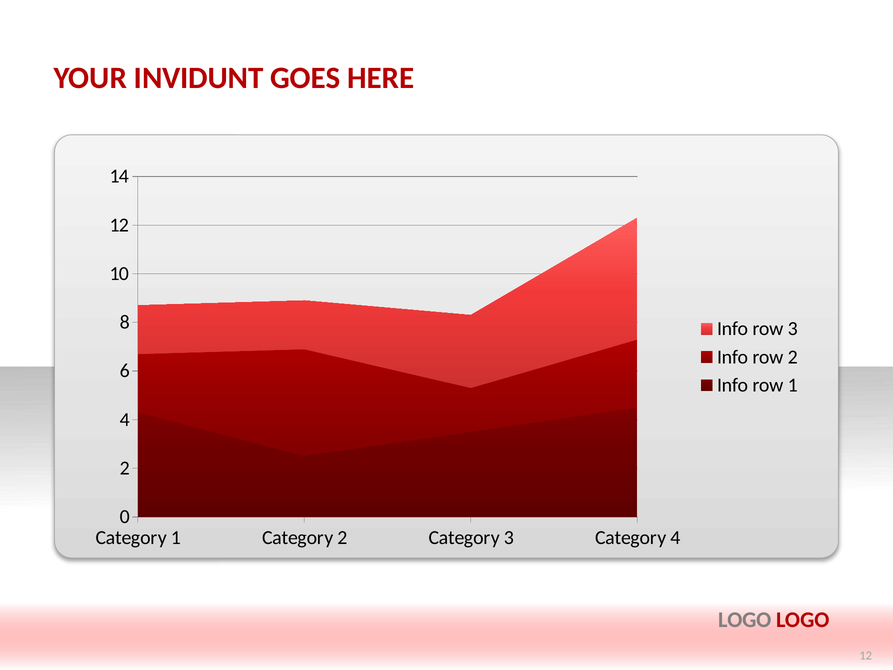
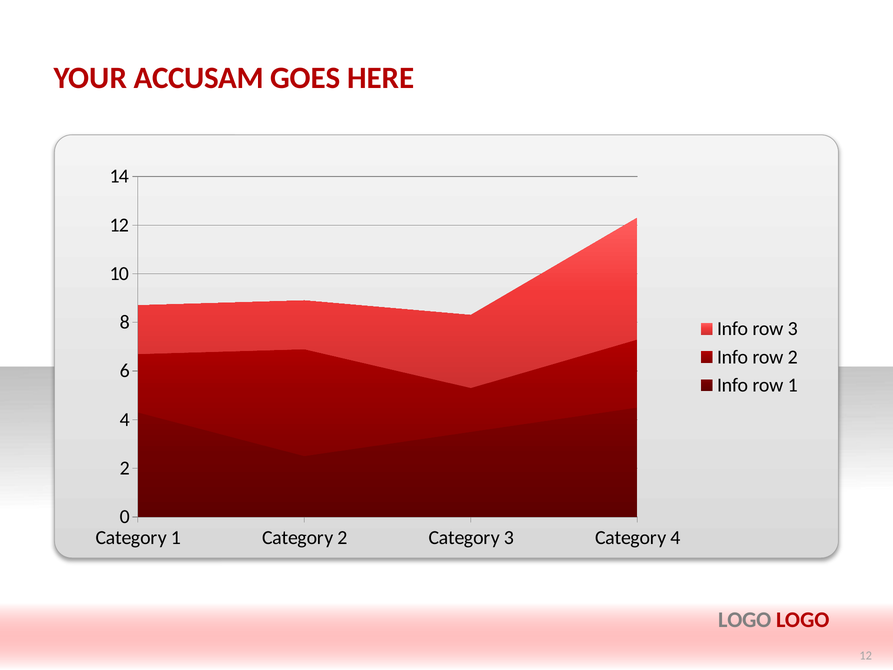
INVIDUNT: INVIDUNT -> ACCUSAM (199, 78)
